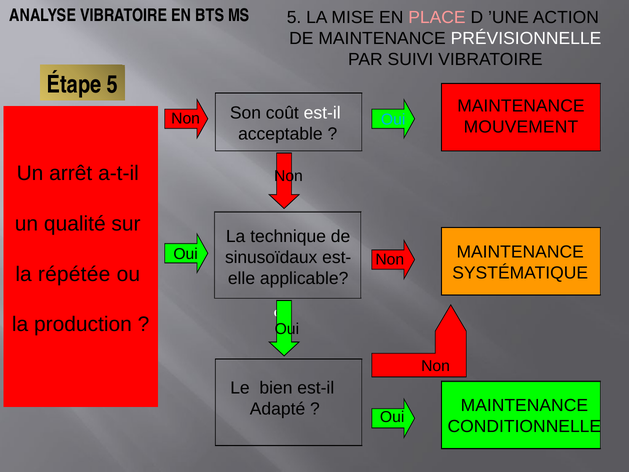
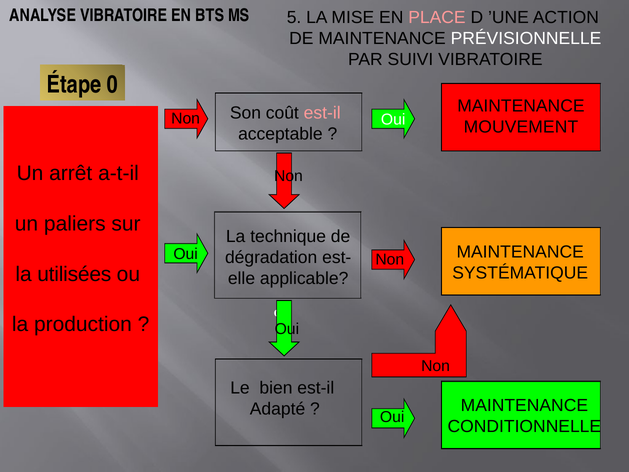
Étape 5: 5 -> 0 (113, 84)
est-il colour: white -> pink (322, 113)
Oui colour: light blue -> white (393, 120)
qualité: qualité -> paliers (75, 224)
sinusoïdaux: sinusoïdaux -> dégradation (271, 257)
répétée: répétée -> utilisées (74, 274)
